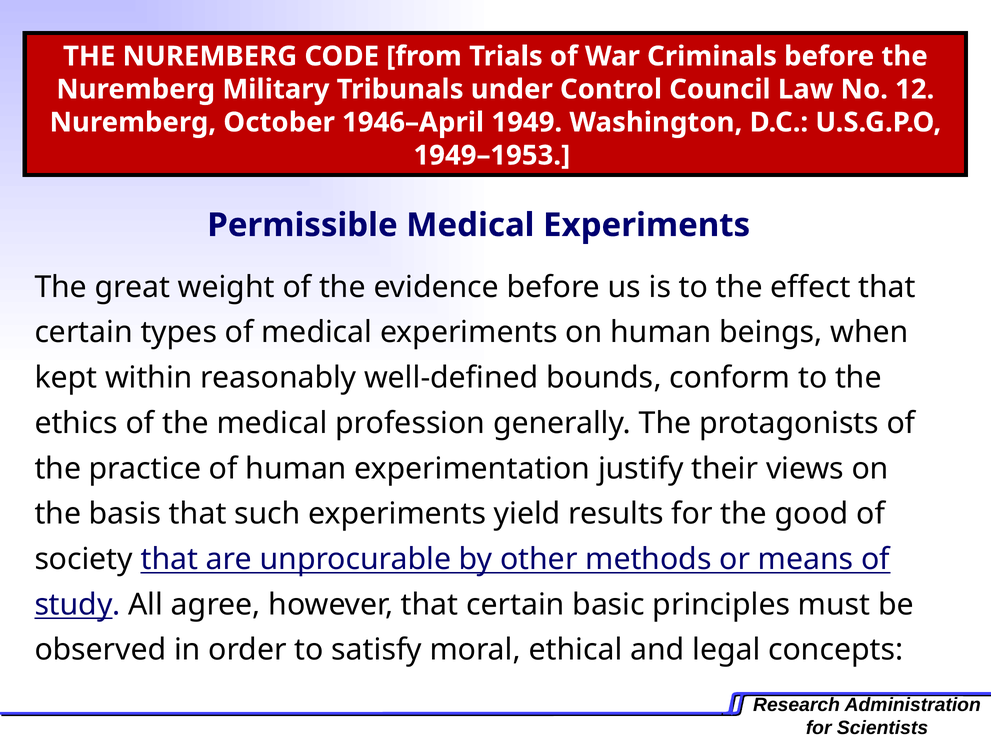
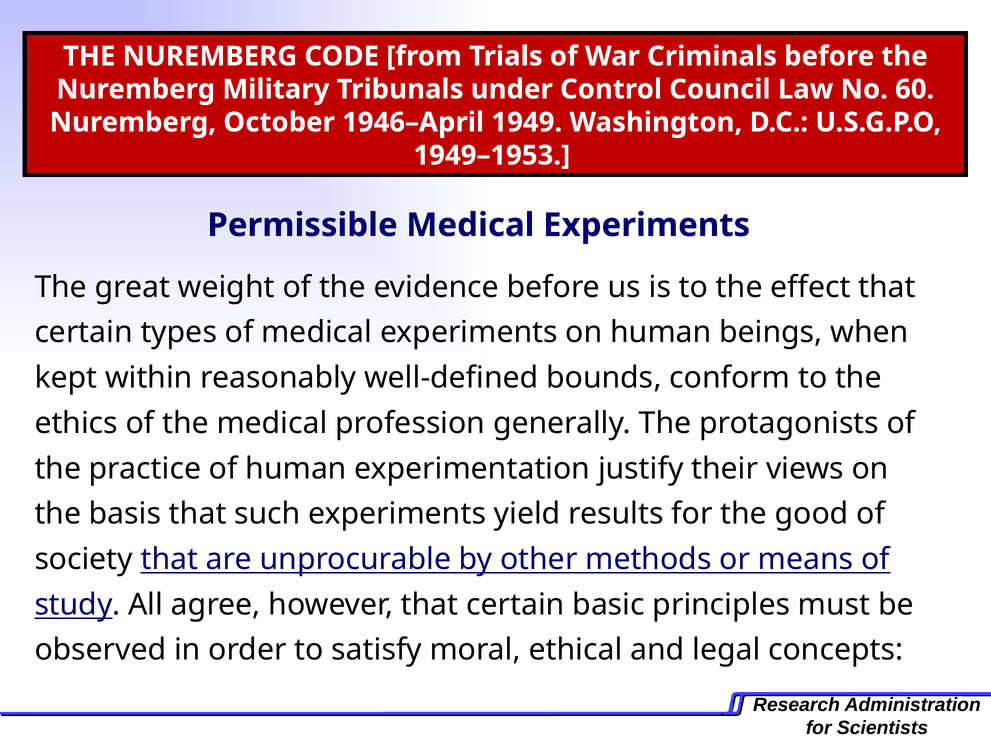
12: 12 -> 60 (915, 89)
